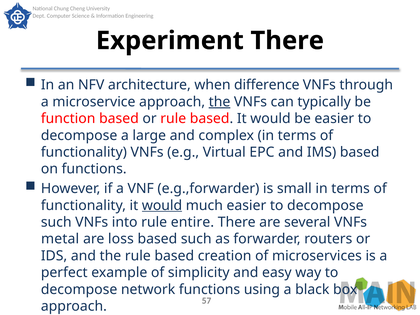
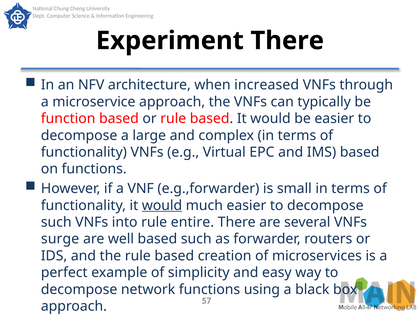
difference: difference -> increased (267, 85)
the underline: present -> none (220, 102)
metal: metal -> surge (60, 239)
loss: loss -> well (121, 239)
